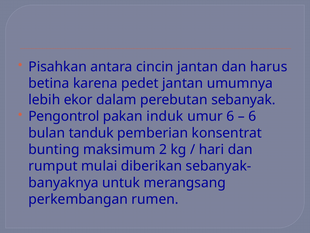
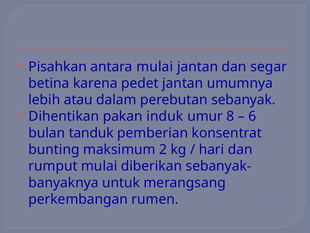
antara cincin: cincin -> mulai (155, 67)
harus: harus -> segar (269, 67)
ekor: ekor -> atau (78, 100)
Pengontrol: Pengontrol -> Dihentikan (64, 116)
umur 6: 6 -> 8 (230, 116)
